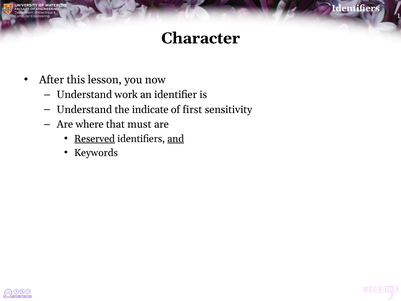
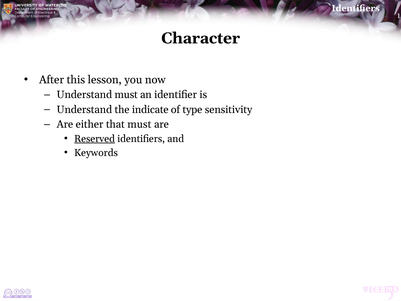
Understand work: work -> must (126, 95)
first: first -> type (192, 110)
where: where -> either (90, 124)
and underline: present -> none (176, 139)
